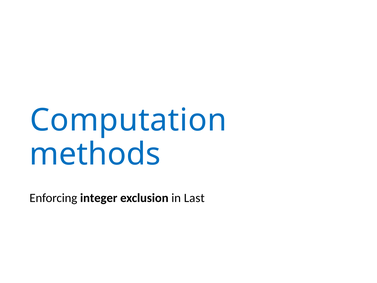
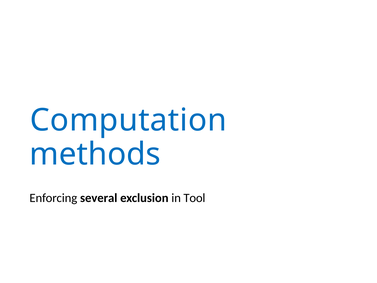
integer: integer -> several (99, 198)
Last: Last -> Tool (194, 198)
